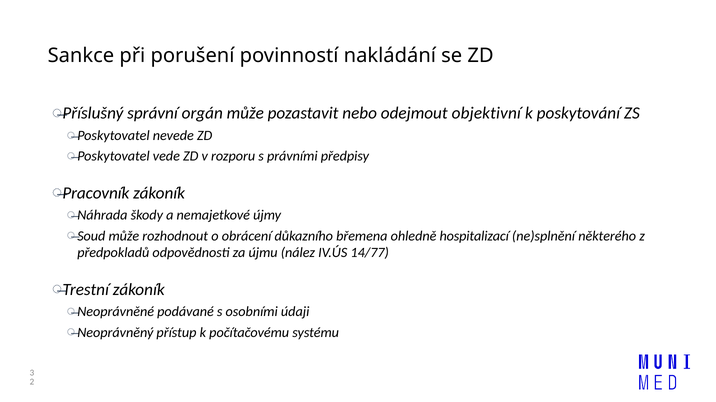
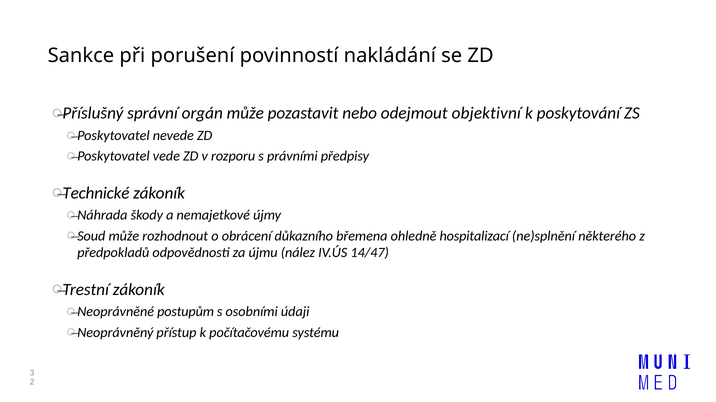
Pracovník: Pracovník -> Technické (96, 193)
14/77: 14/77 -> 14/47 (370, 253)
podávané: podávané -> postupům (186, 312)
